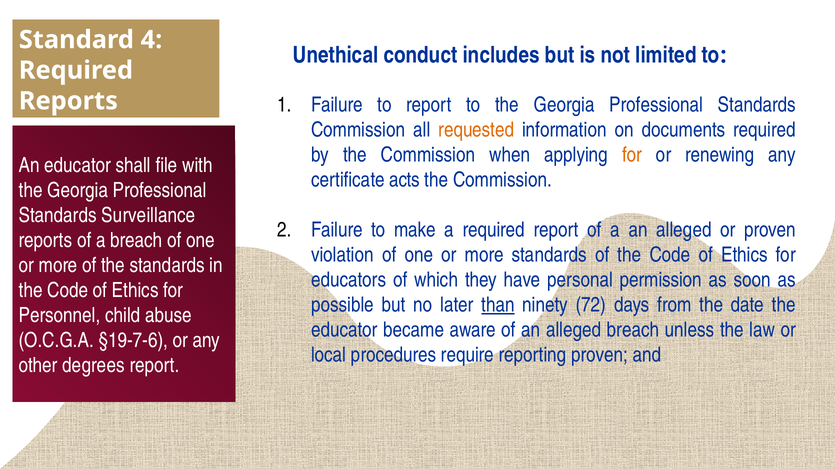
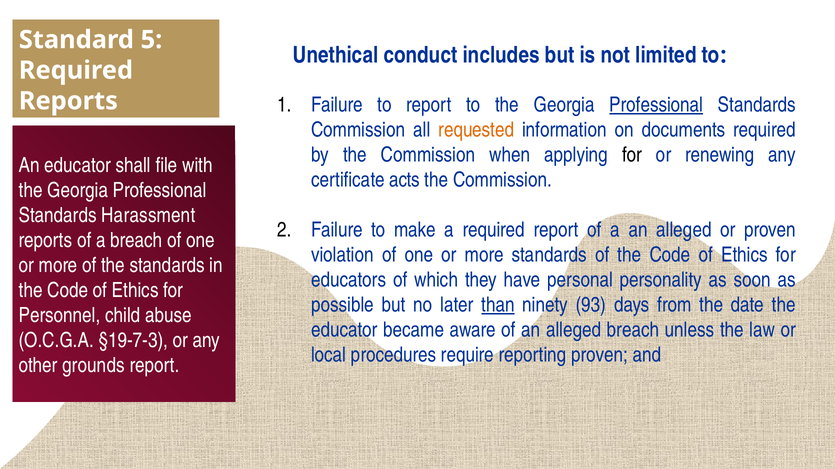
4: 4 -> 5 (151, 40)
Professional underline: none -> present (656, 105)
for colour: orange -> black (632, 155)
Surveillance: Surveillance -> Harassment (148, 215)
permission: permission -> personality (661, 280)
72: 72 -> 93 (591, 305)
§19-7-6: §19-7-6 -> §19-7-3 (133, 341)
degrees: degrees -> grounds (94, 366)
